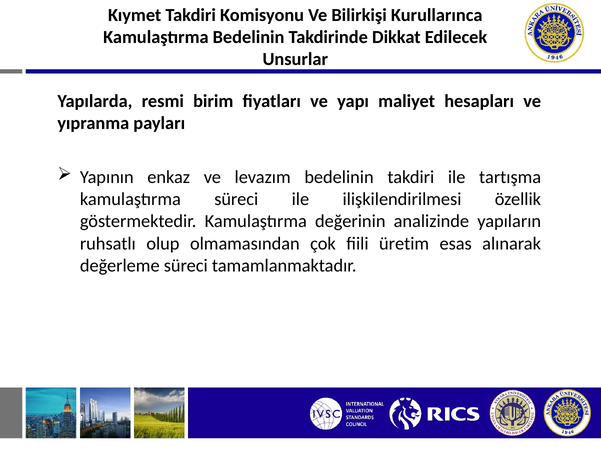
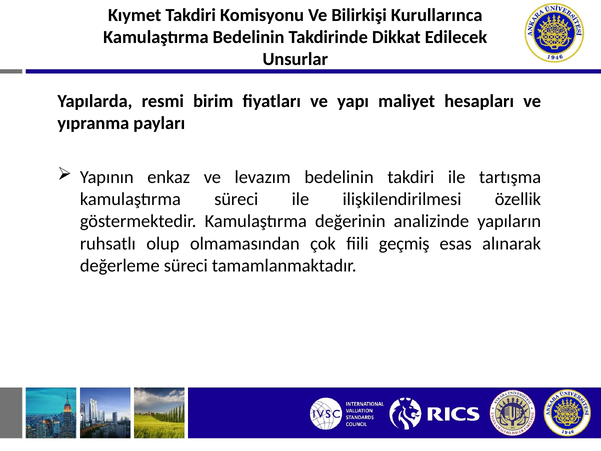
üretim: üretim -> geçmiş (404, 243)
